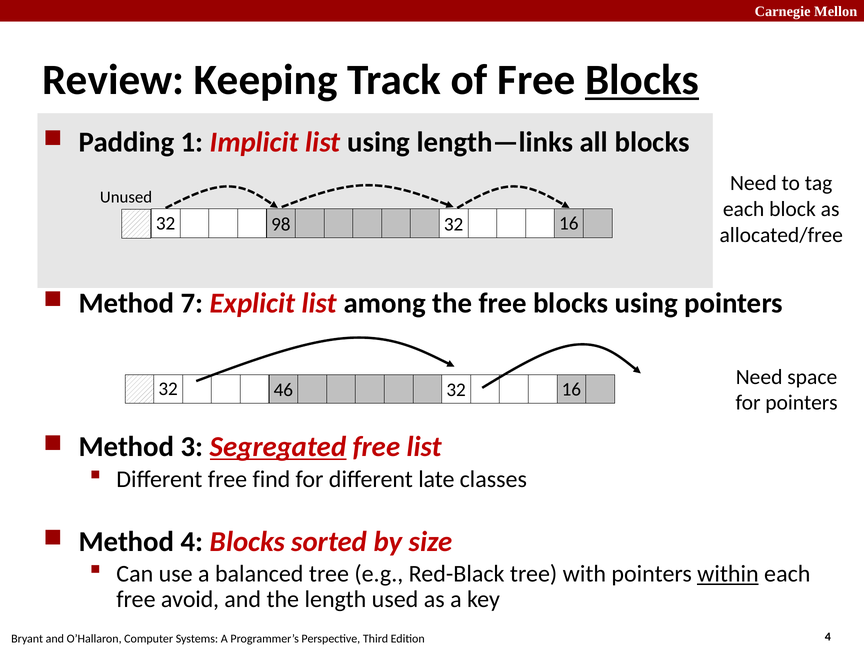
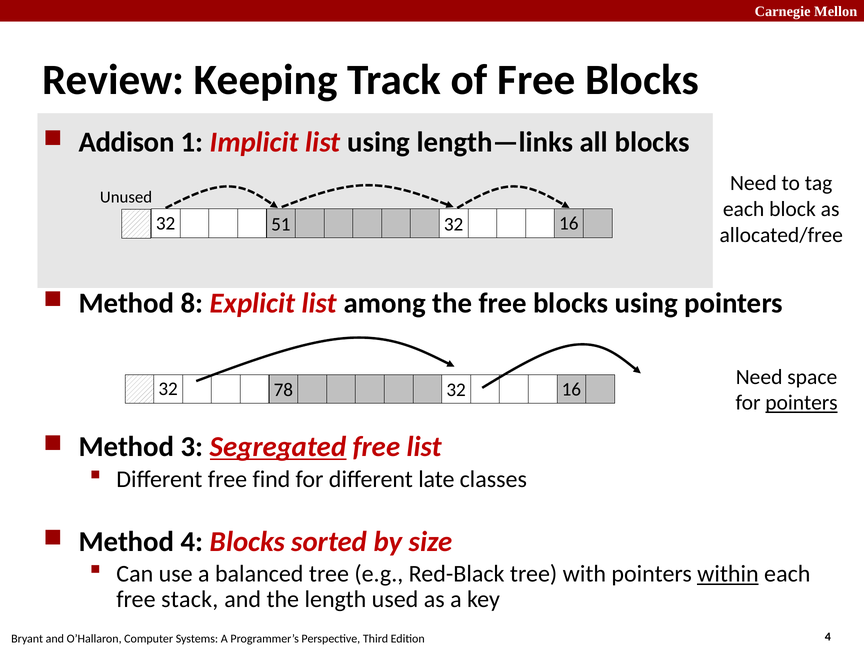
Blocks underline: present -> none (642, 80)
Padding: Padding -> Addison (127, 142)
98: 98 -> 51 (281, 225)
7: 7 -> 8 (192, 303)
46: 46 -> 78 (283, 390)
pointers underline: none -> present (802, 403)
avoid: avoid -> stack (190, 599)
